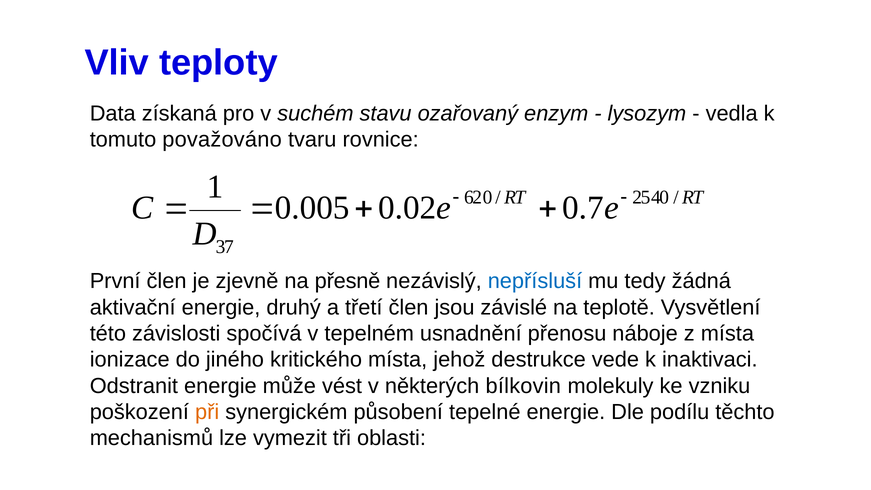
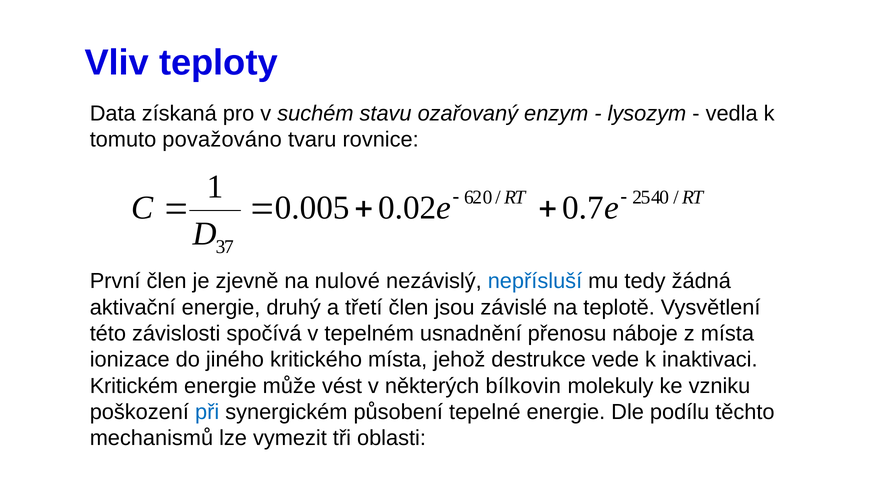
přesně: přesně -> nulové (347, 281)
Odstranit: Odstranit -> Kritickém (134, 386)
při colour: orange -> blue (207, 412)
